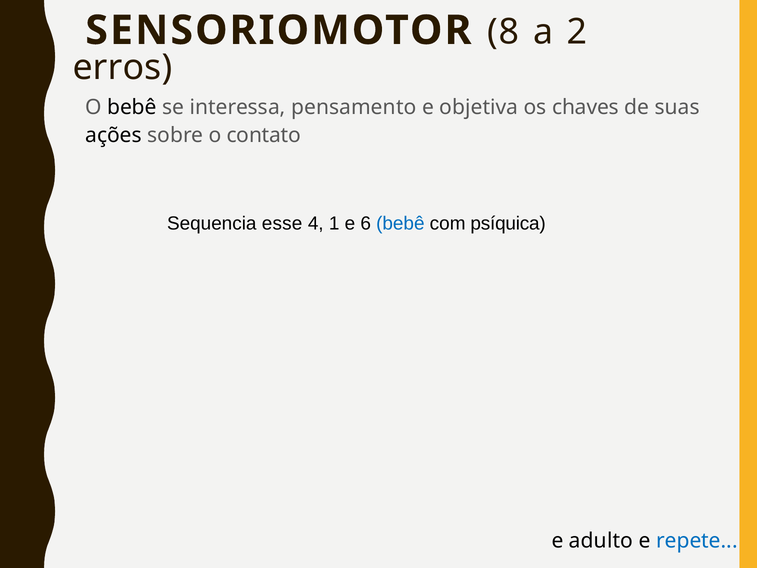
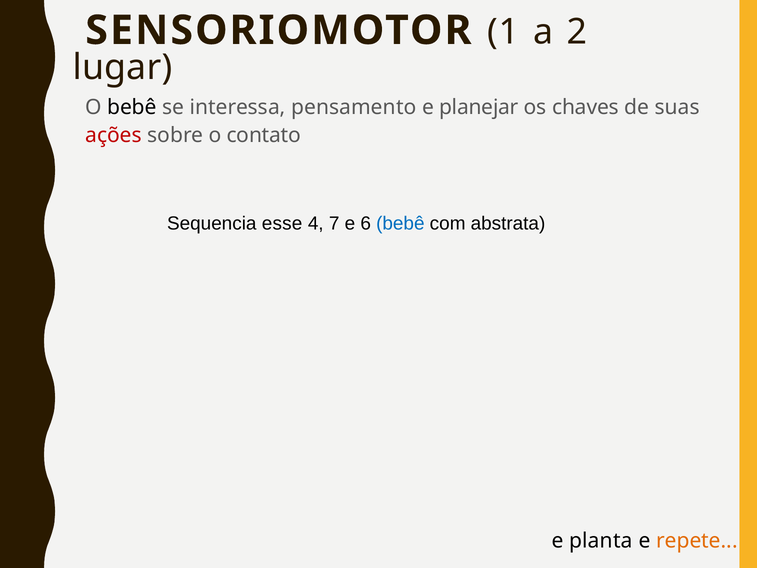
8: 8 -> 1 (503, 32)
erros: erros -> lugar (122, 68)
objetiva: objetiva -> planejar (479, 107)
ações colour: black -> red (114, 135)
1: 1 -> 7 (334, 223)
psíquica: psíquica -> abstrata (508, 223)
adulto: adulto -> planta (601, 541)
repete colour: blue -> orange (697, 541)
